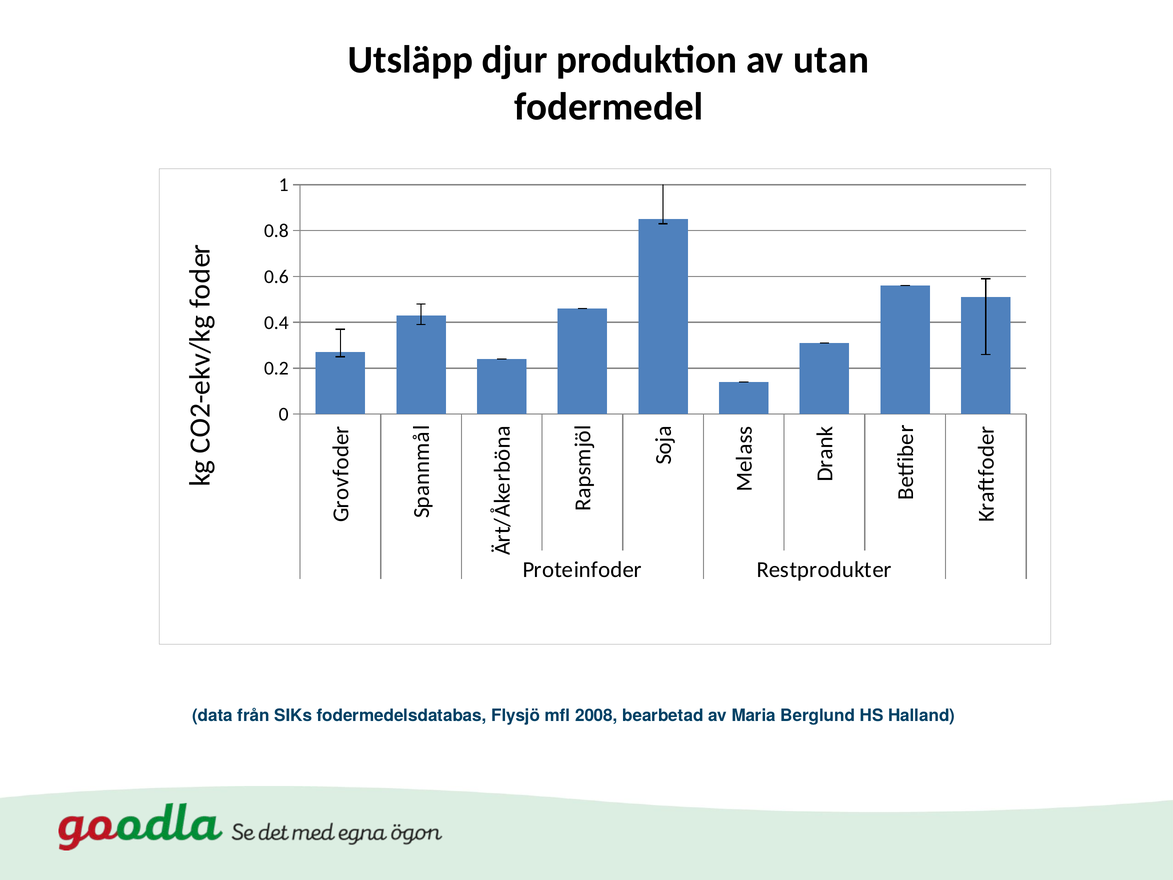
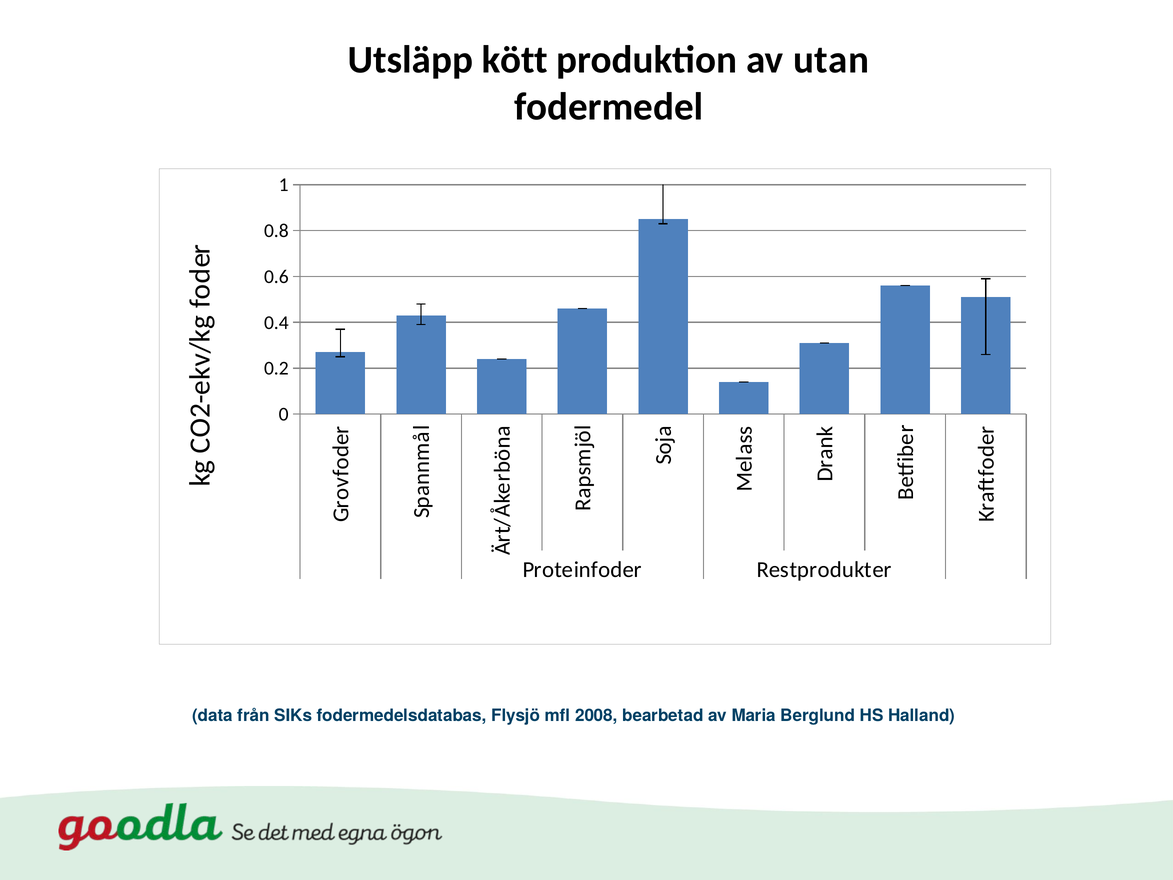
djur: djur -> kött (515, 60)
